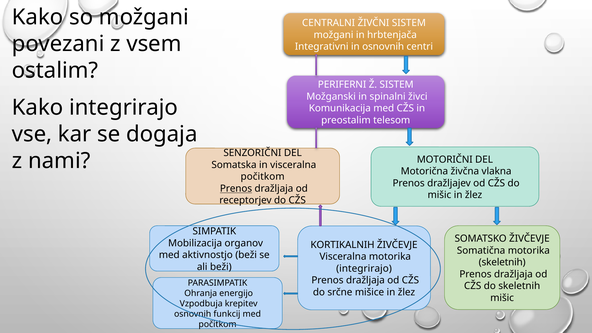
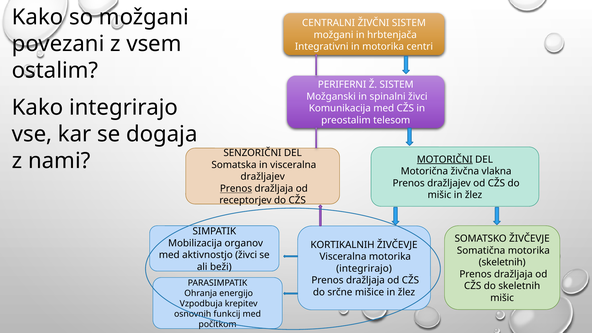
in osnovnih: osnovnih -> motorika (383, 47)
MOTORIČNI underline: none -> present (445, 160)
počitkom: počitkom -> dražljajev (263, 177)
aktivnostjo beži: beži -> živci (246, 255)
